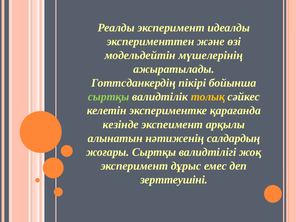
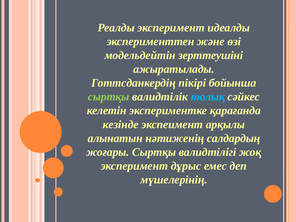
мүшелерінің: мүшелерінің -> зерттеушіні (211, 55)
толық colour: yellow -> light blue (208, 97)
зерттеушіні: зерттеушіні -> мүшелерінің (174, 180)
